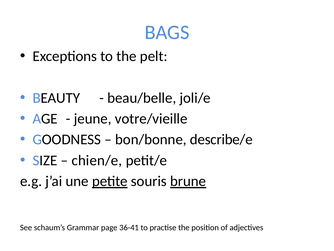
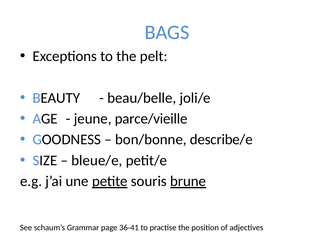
votre/vieille: votre/vieille -> parce/vieille (151, 119)
chien/e: chien/e -> bleue/e (97, 160)
